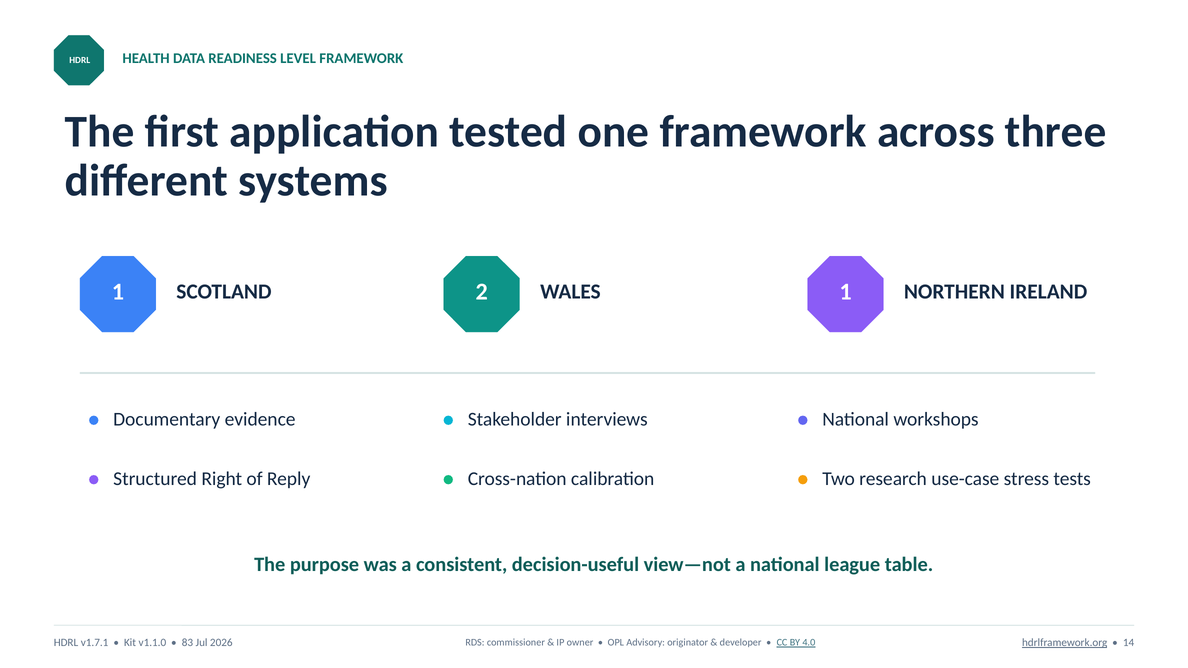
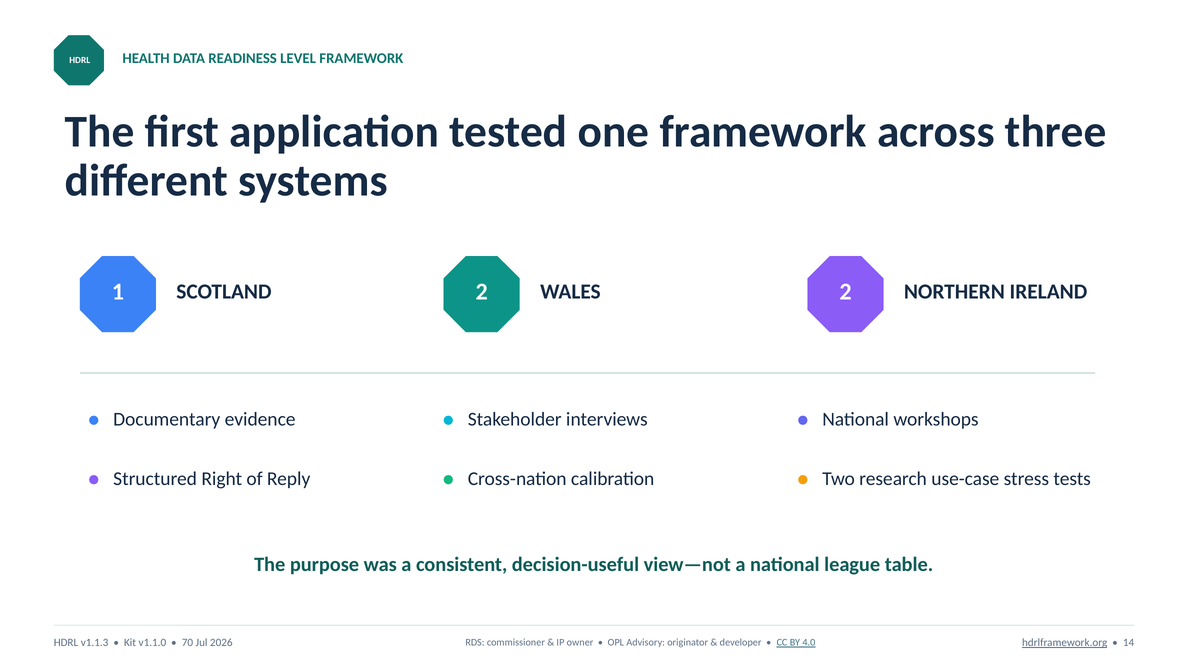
WALES 1: 1 -> 2 (845, 292)
v1.7.1: v1.7.1 -> v1.1.3 (95, 643)
83: 83 -> 70 (187, 643)
